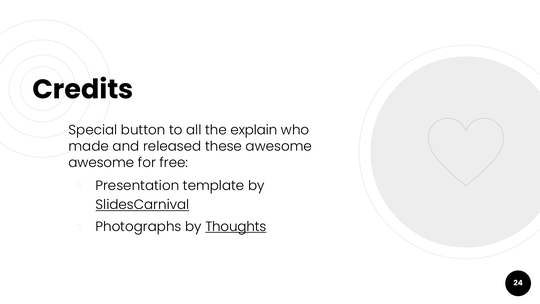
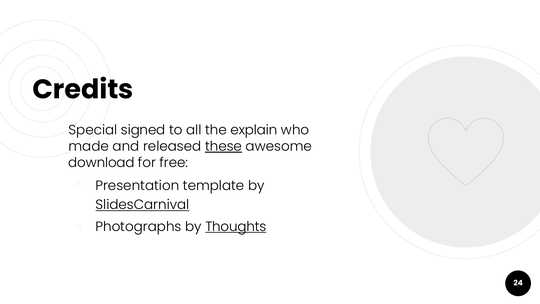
button: button -> signed (143, 130)
these underline: none -> present (224, 146)
awesome: awesome -> download (101, 162)
